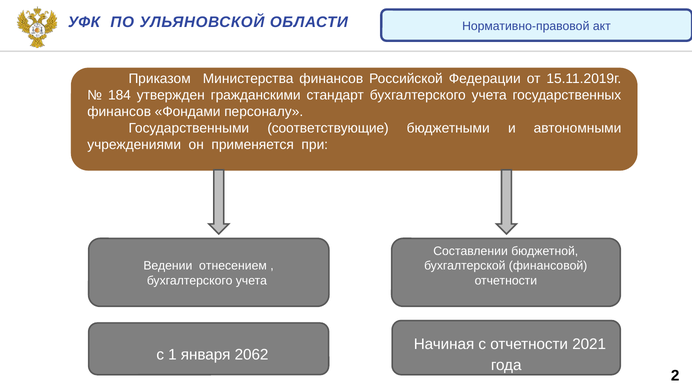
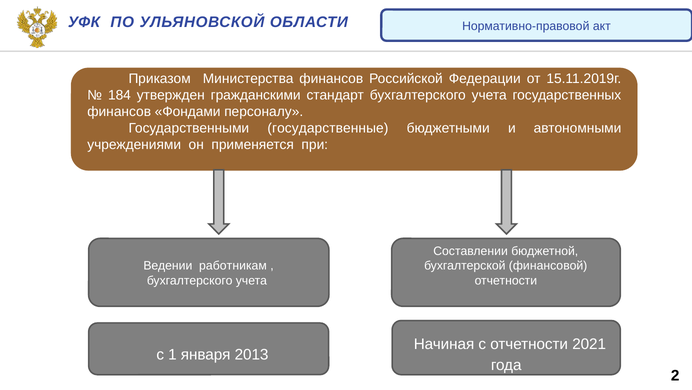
соответствующие: соответствующие -> государственные (328, 128)
отнесением: отнесением -> работникам (233, 266)
2062: 2062 -> 2013 (252, 354)
